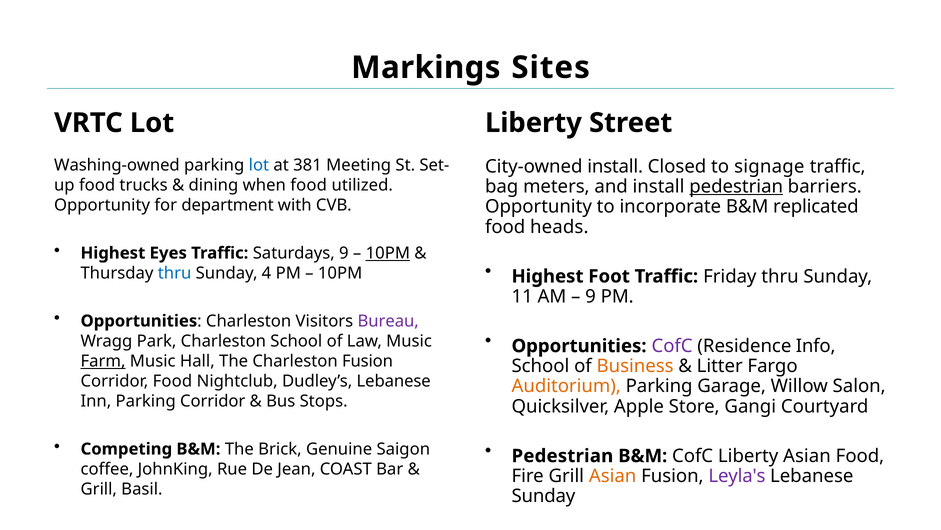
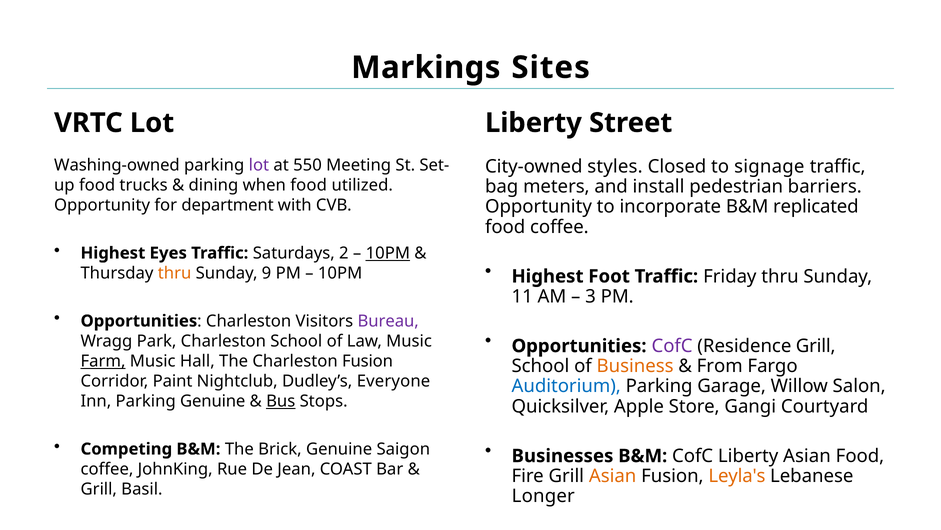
lot colour: blue -> purple (259, 165)
381: 381 -> 550 (308, 165)
City-owned install: install -> styles (615, 166)
pedestrian underline: present -> none (736, 186)
food heads: heads -> coffee (559, 227)
Saturdays 9: 9 -> 2 (344, 253)
thru colour: blue -> orange (175, 273)
4: 4 -> 9 (267, 273)
9: 9 -> 3 (591, 296)
Residence Info: Info -> Grill (816, 346)
Litter: Litter -> From (720, 366)
Corridor Food: Food -> Paint (173, 381)
Dudley’s Lebanese: Lebanese -> Everyone (394, 381)
Auditorium colour: orange -> blue (566, 386)
Parking Corridor: Corridor -> Genuine (213, 401)
Bus underline: none -> present (281, 401)
Pedestrian: Pedestrian -> Businesses (562, 455)
Leyla's colour: purple -> orange (737, 476)
Sunday: Sunday -> Longer (543, 496)
